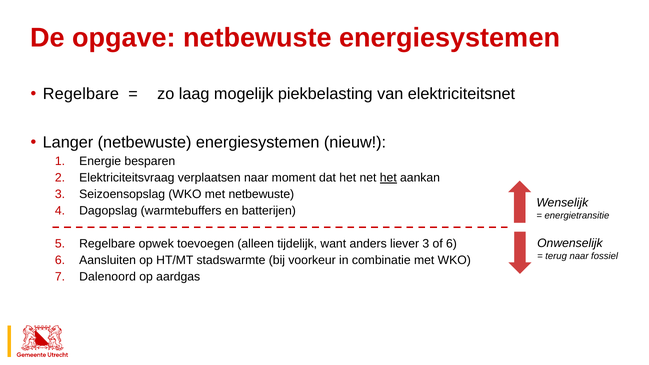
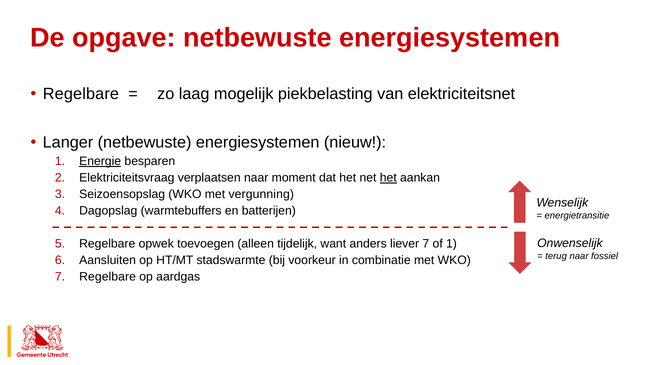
Energie underline: none -> present (100, 161)
met netbewuste: netbewuste -> vergunning (261, 194)
liever 3: 3 -> 7 (426, 244)
of 6: 6 -> 1 (452, 244)
7 Dalenoord: Dalenoord -> Regelbare (108, 277)
